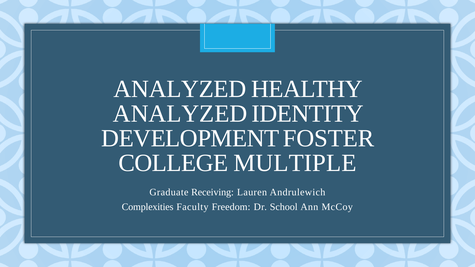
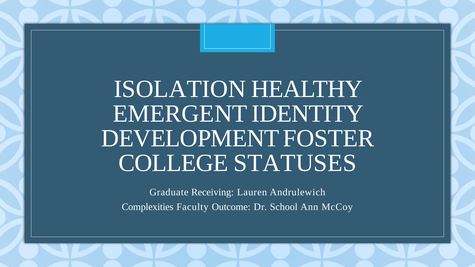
ANALYZED: ANALYZED -> ISOLATION (180, 89)
ANALYZED: ANALYZED -> EMERGENT (180, 114)
MULTIPLE: MULTIPLE -> STATUSES (295, 163)
Freedom: Freedom -> Outcome (231, 207)
